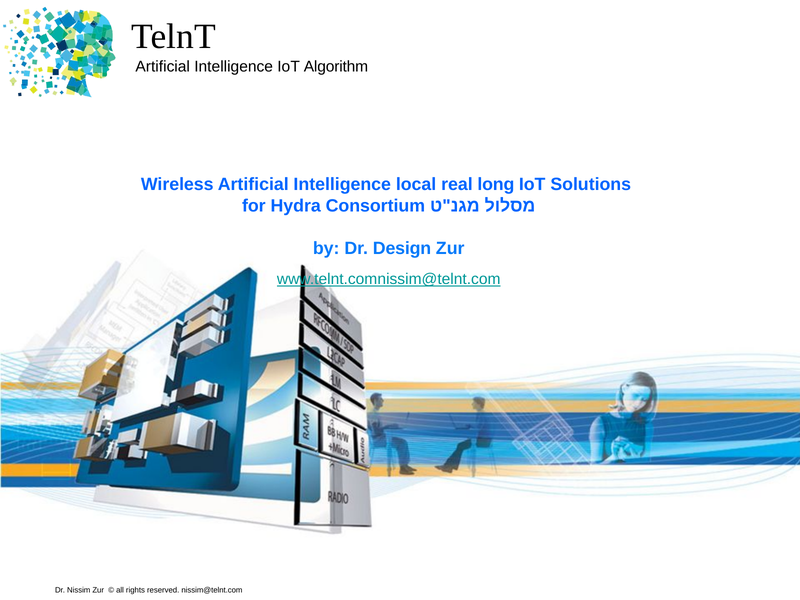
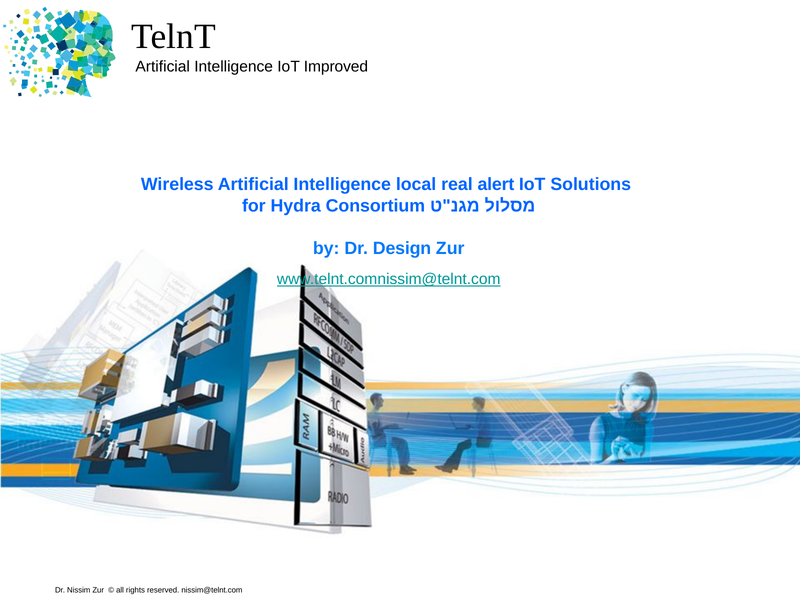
Algorithm: Algorithm -> Improved (336, 67)
long: long -> alert (496, 184)
